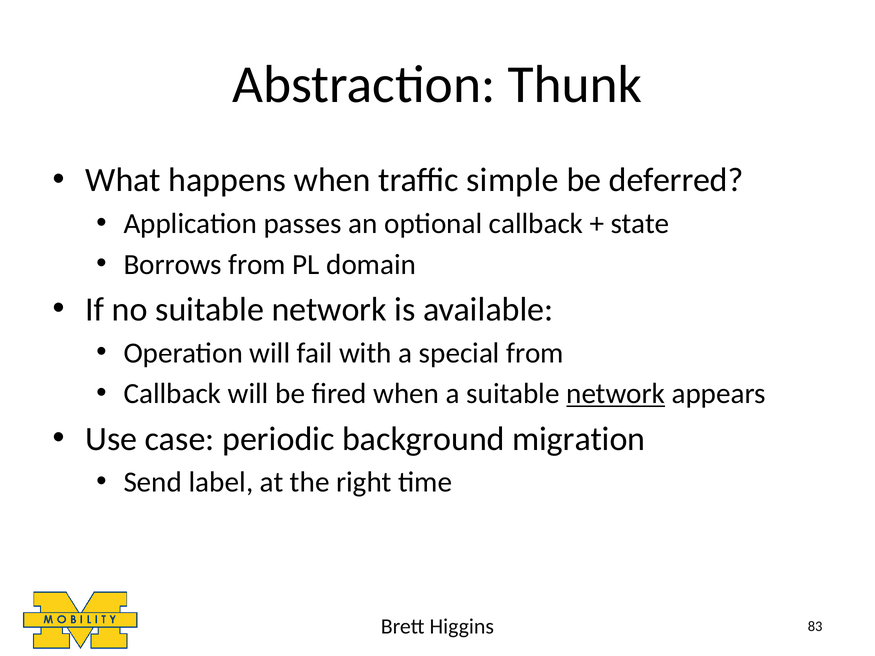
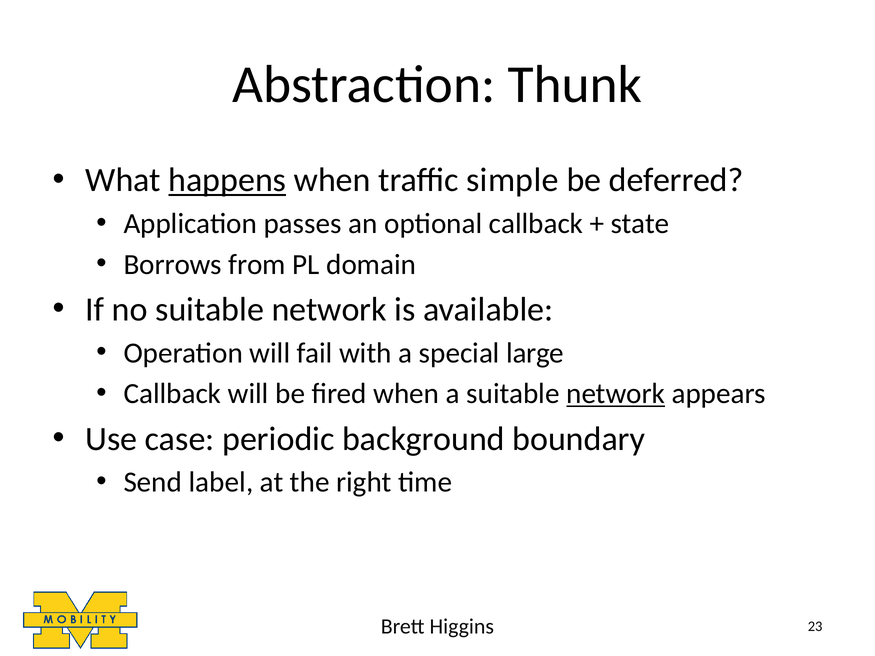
happens underline: none -> present (227, 180)
special from: from -> large (535, 353)
migration: migration -> boundary (579, 439)
83: 83 -> 23 (815, 627)
